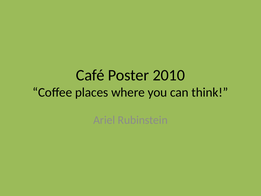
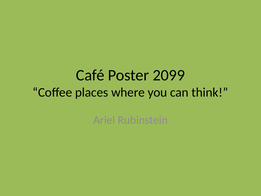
2010: 2010 -> 2099 (169, 75)
